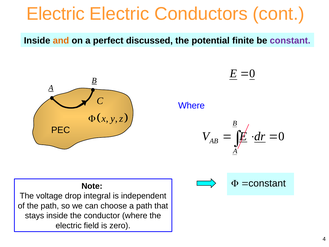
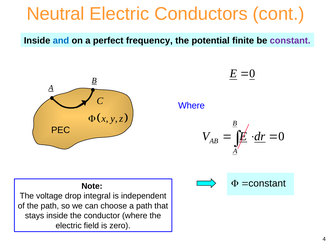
Electric: Electric -> Neutral (56, 14)
and colour: orange -> blue (61, 40)
discussed: discussed -> frequency (149, 40)
